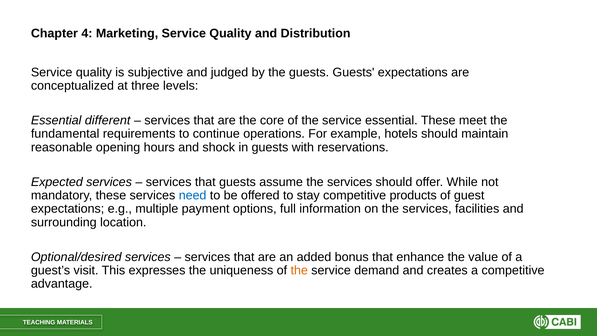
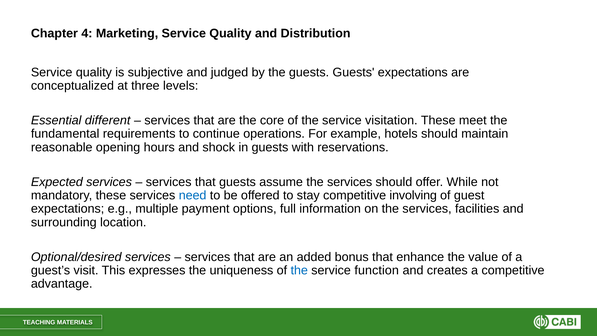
service essential: essential -> visitation (391, 120)
products: products -> involving (413, 195)
the colour: orange -> blue (299, 270)
demand: demand -> function (377, 270)
